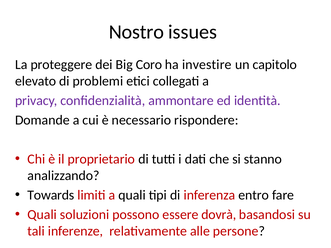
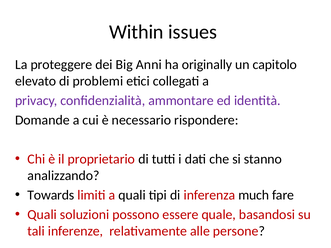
Nostro: Nostro -> Within (136, 32)
Coro: Coro -> Anni (149, 65)
investire: investire -> originally (207, 65)
entro: entro -> much (254, 195)
dovrà: dovrà -> quale (219, 215)
